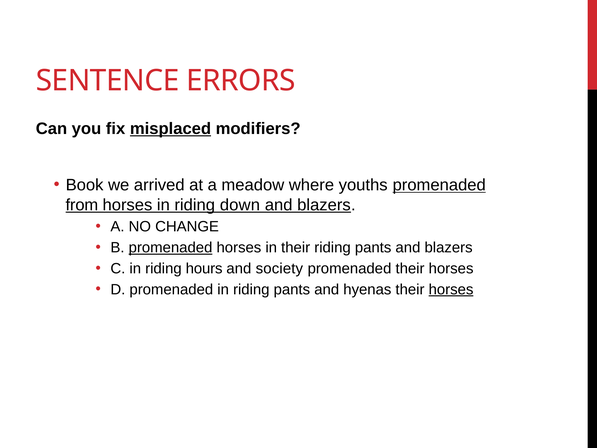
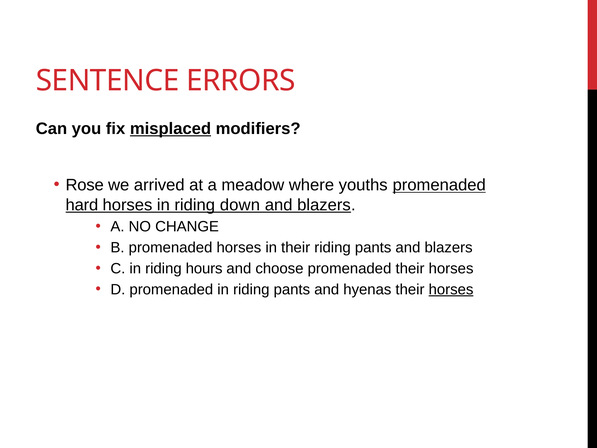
Book: Book -> Rose (85, 185)
from: from -> hard (82, 205)
promenaded underline: present -> none (171, 248)
society: society -> choose (279, 268)
